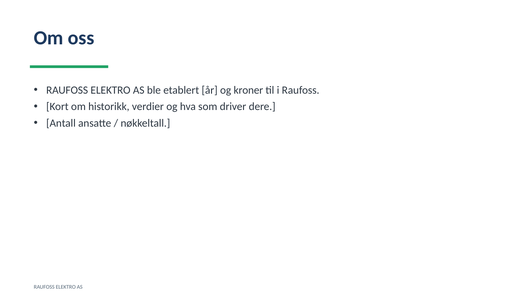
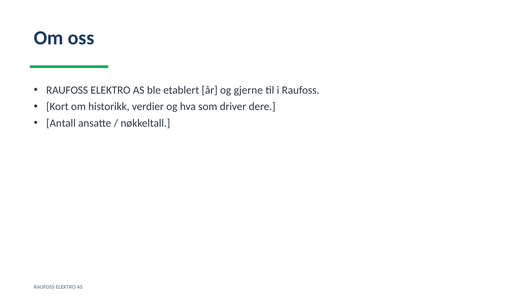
kroner: kroner -> gjerne (248, 90)
